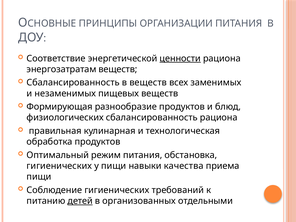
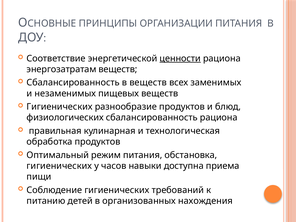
Формирующая: Формирующая -> Гигиенических (60, 107)
у пищи: пищи -> часов (114, 166)
качества: качества -> доступна (184, 166)
детей underline: present -> none (80, 201)
отдельными: отдельными -> нахождения (205, 201)
